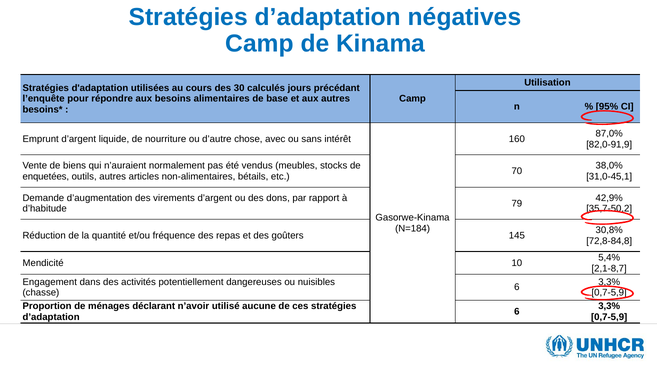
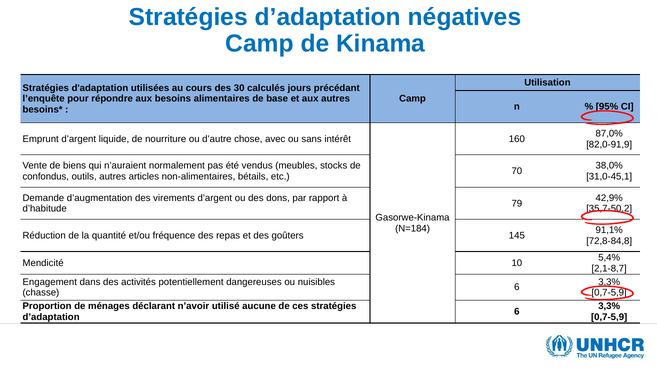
enquetées: enquetées -> confondus (46, 177)
30,8%: 30,8% -> 91,1% (609, 231)
